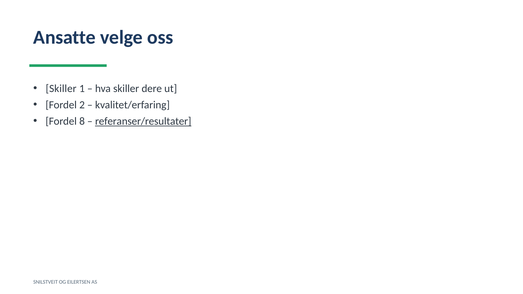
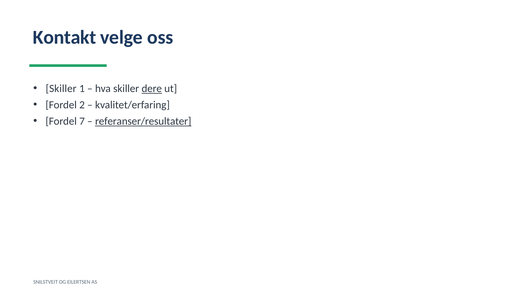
Ansatte: Ansatte -> Kontakt (65, 37)
dere underline: none -> present (152, 89)
8: 8 -> 7 (82, 121)
